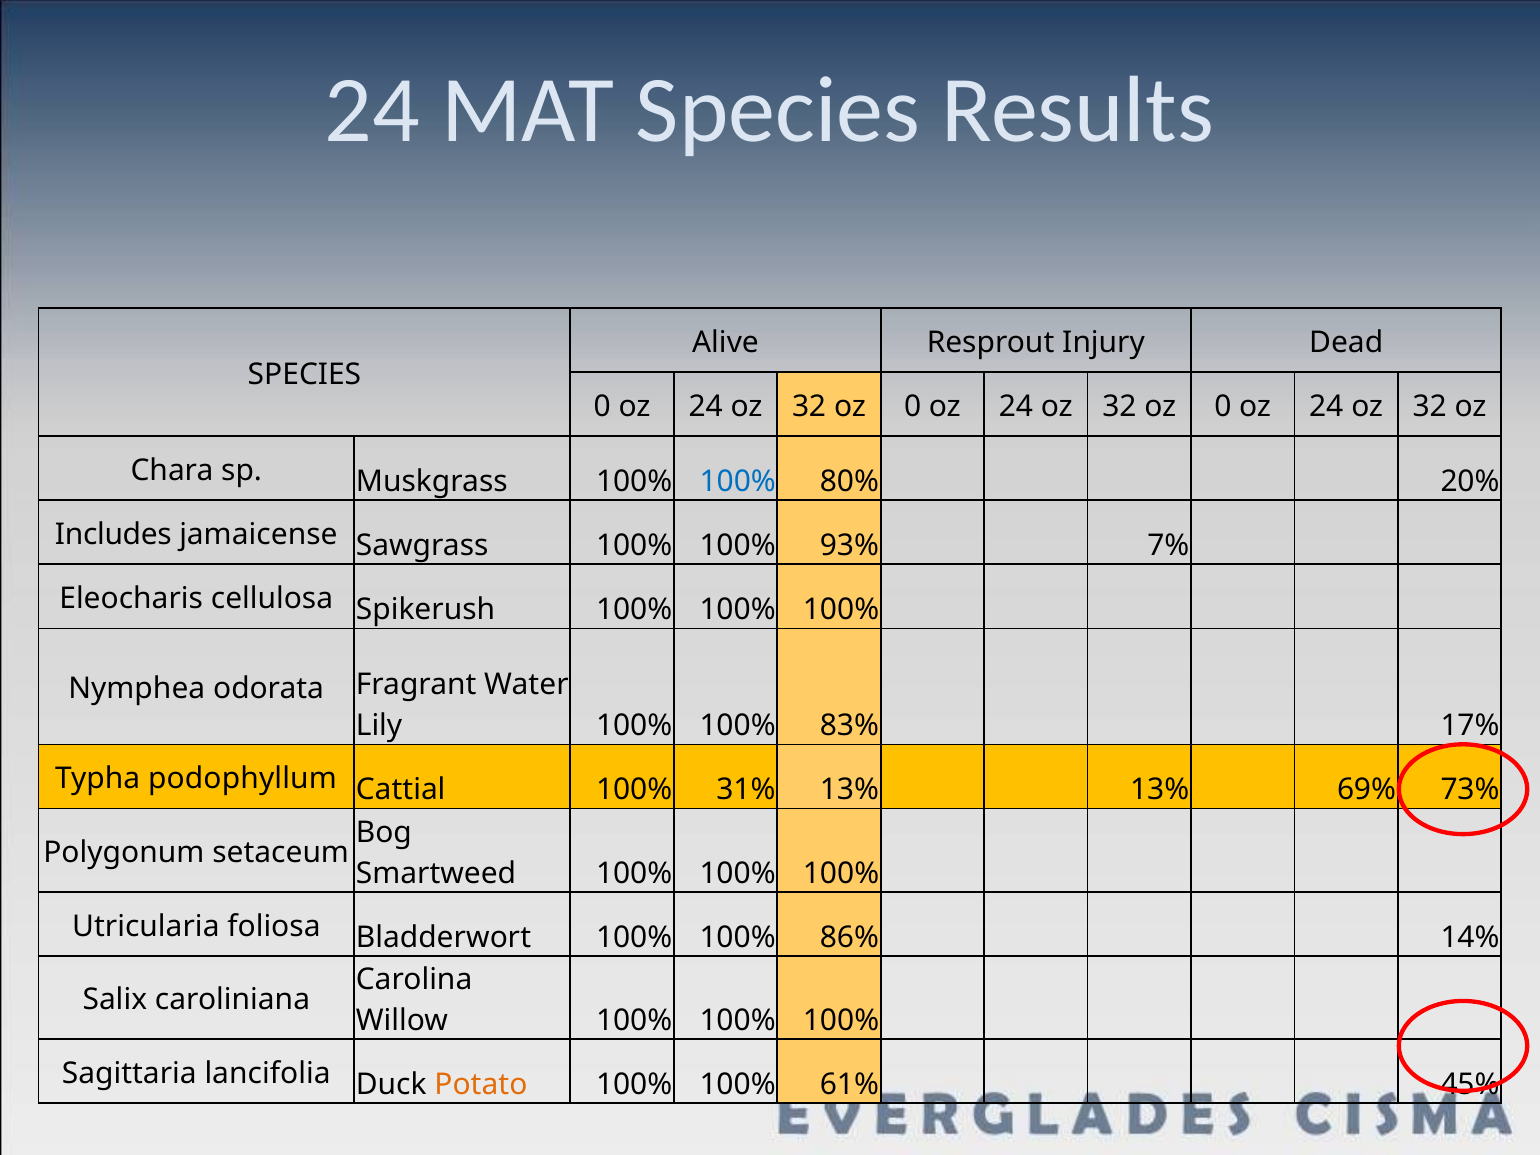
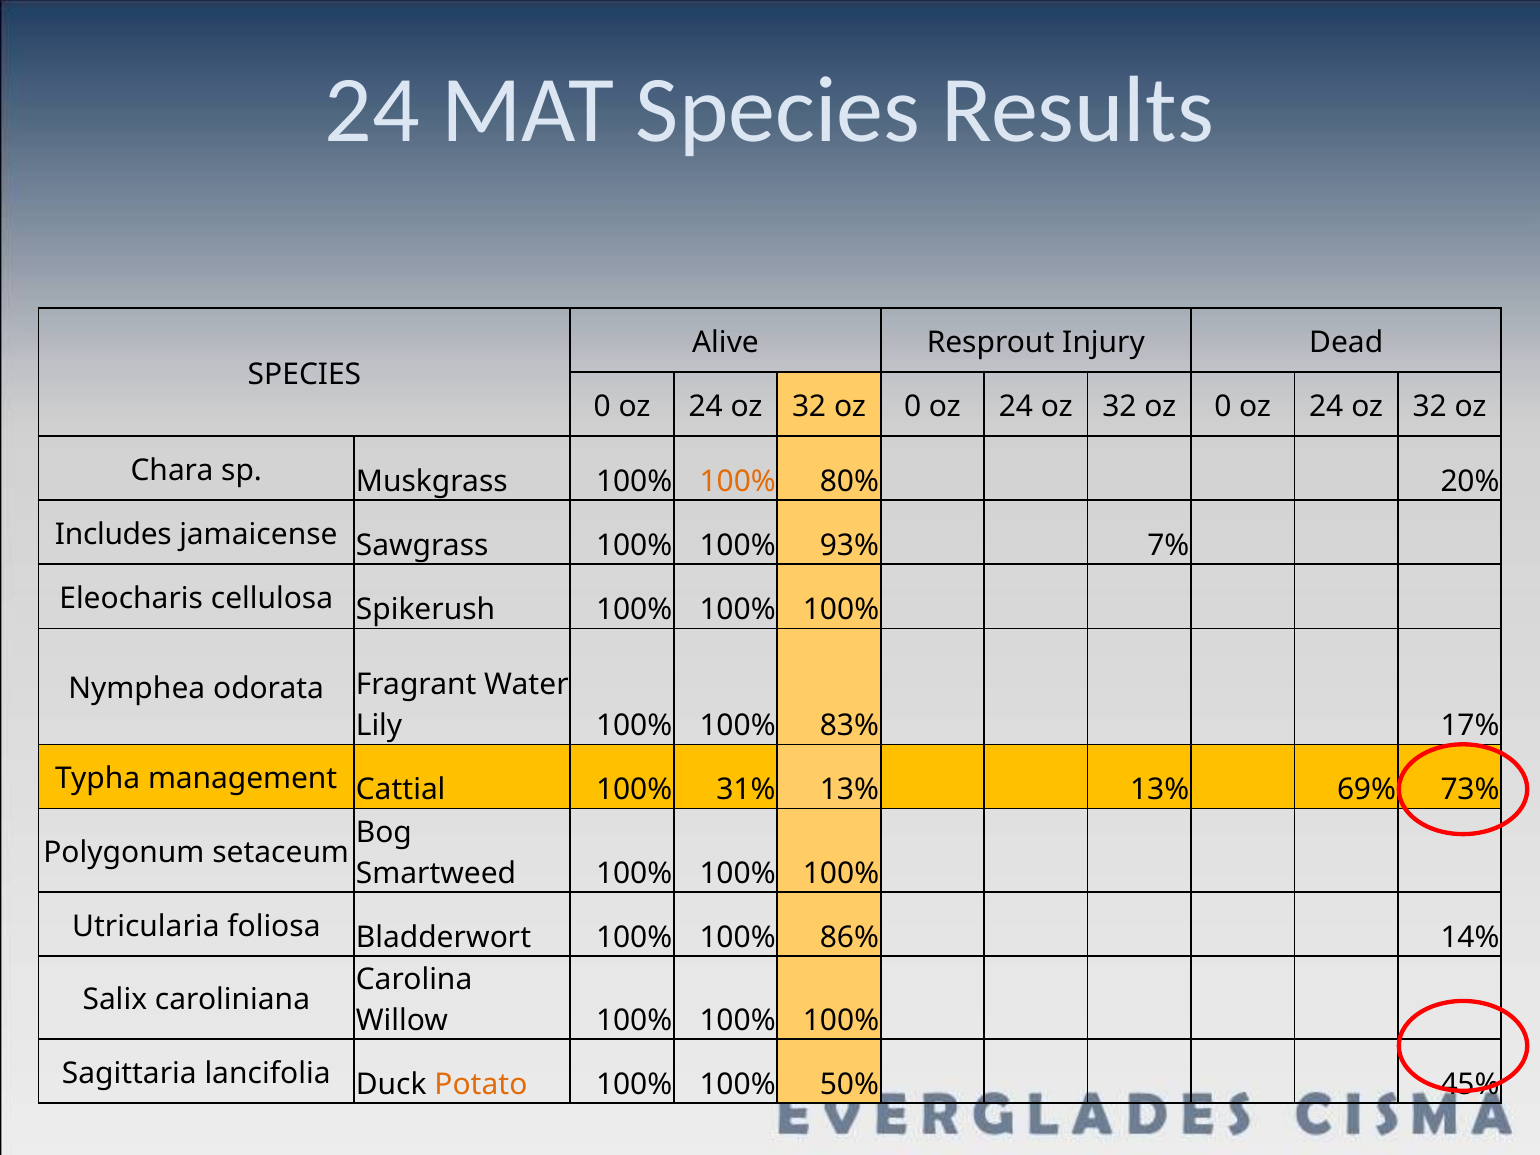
100% colour: blue -> orange (738, 482)
podophyllum: podophyllum -> management (243, 779)
61%: 61% -> 50% (849, 1085)
